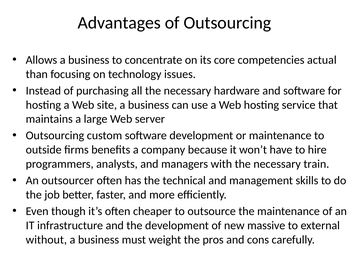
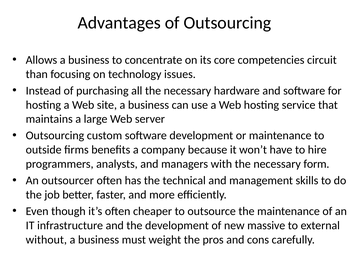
actual: actual -> circuit (322, 60)
train: train -> form (316, 164)
